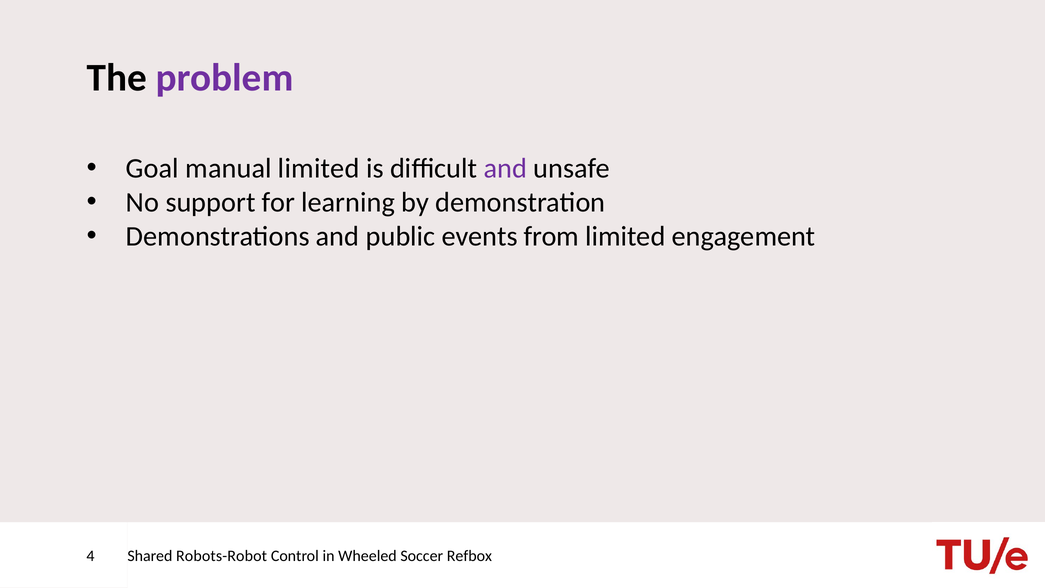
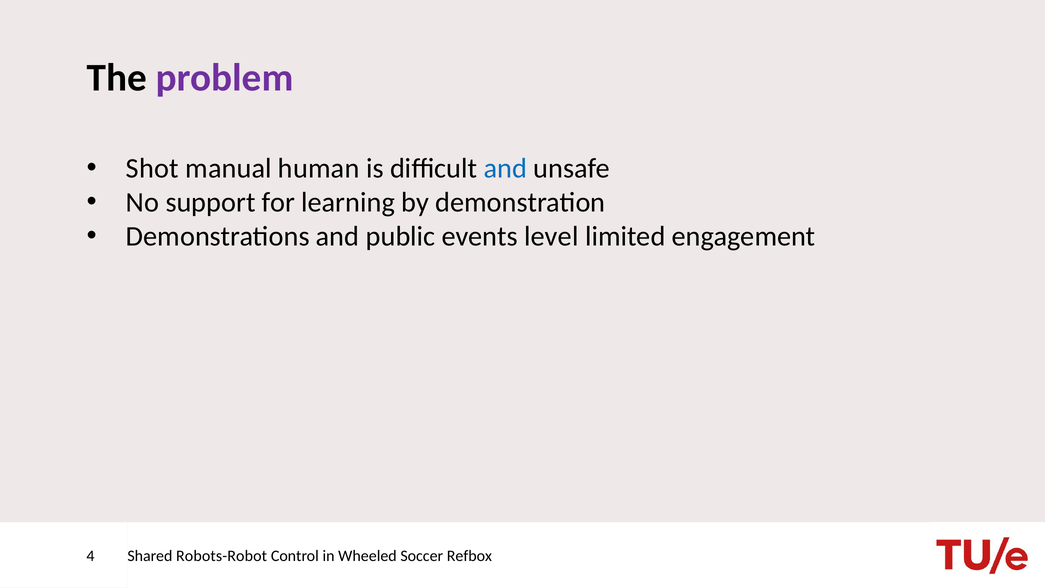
Goal: Goal -> Shot (152, 168)
manual limited: limited -> human (319, 168)
and colour: purple -> blue (505, 168)
from: from -> level (551, 236)
